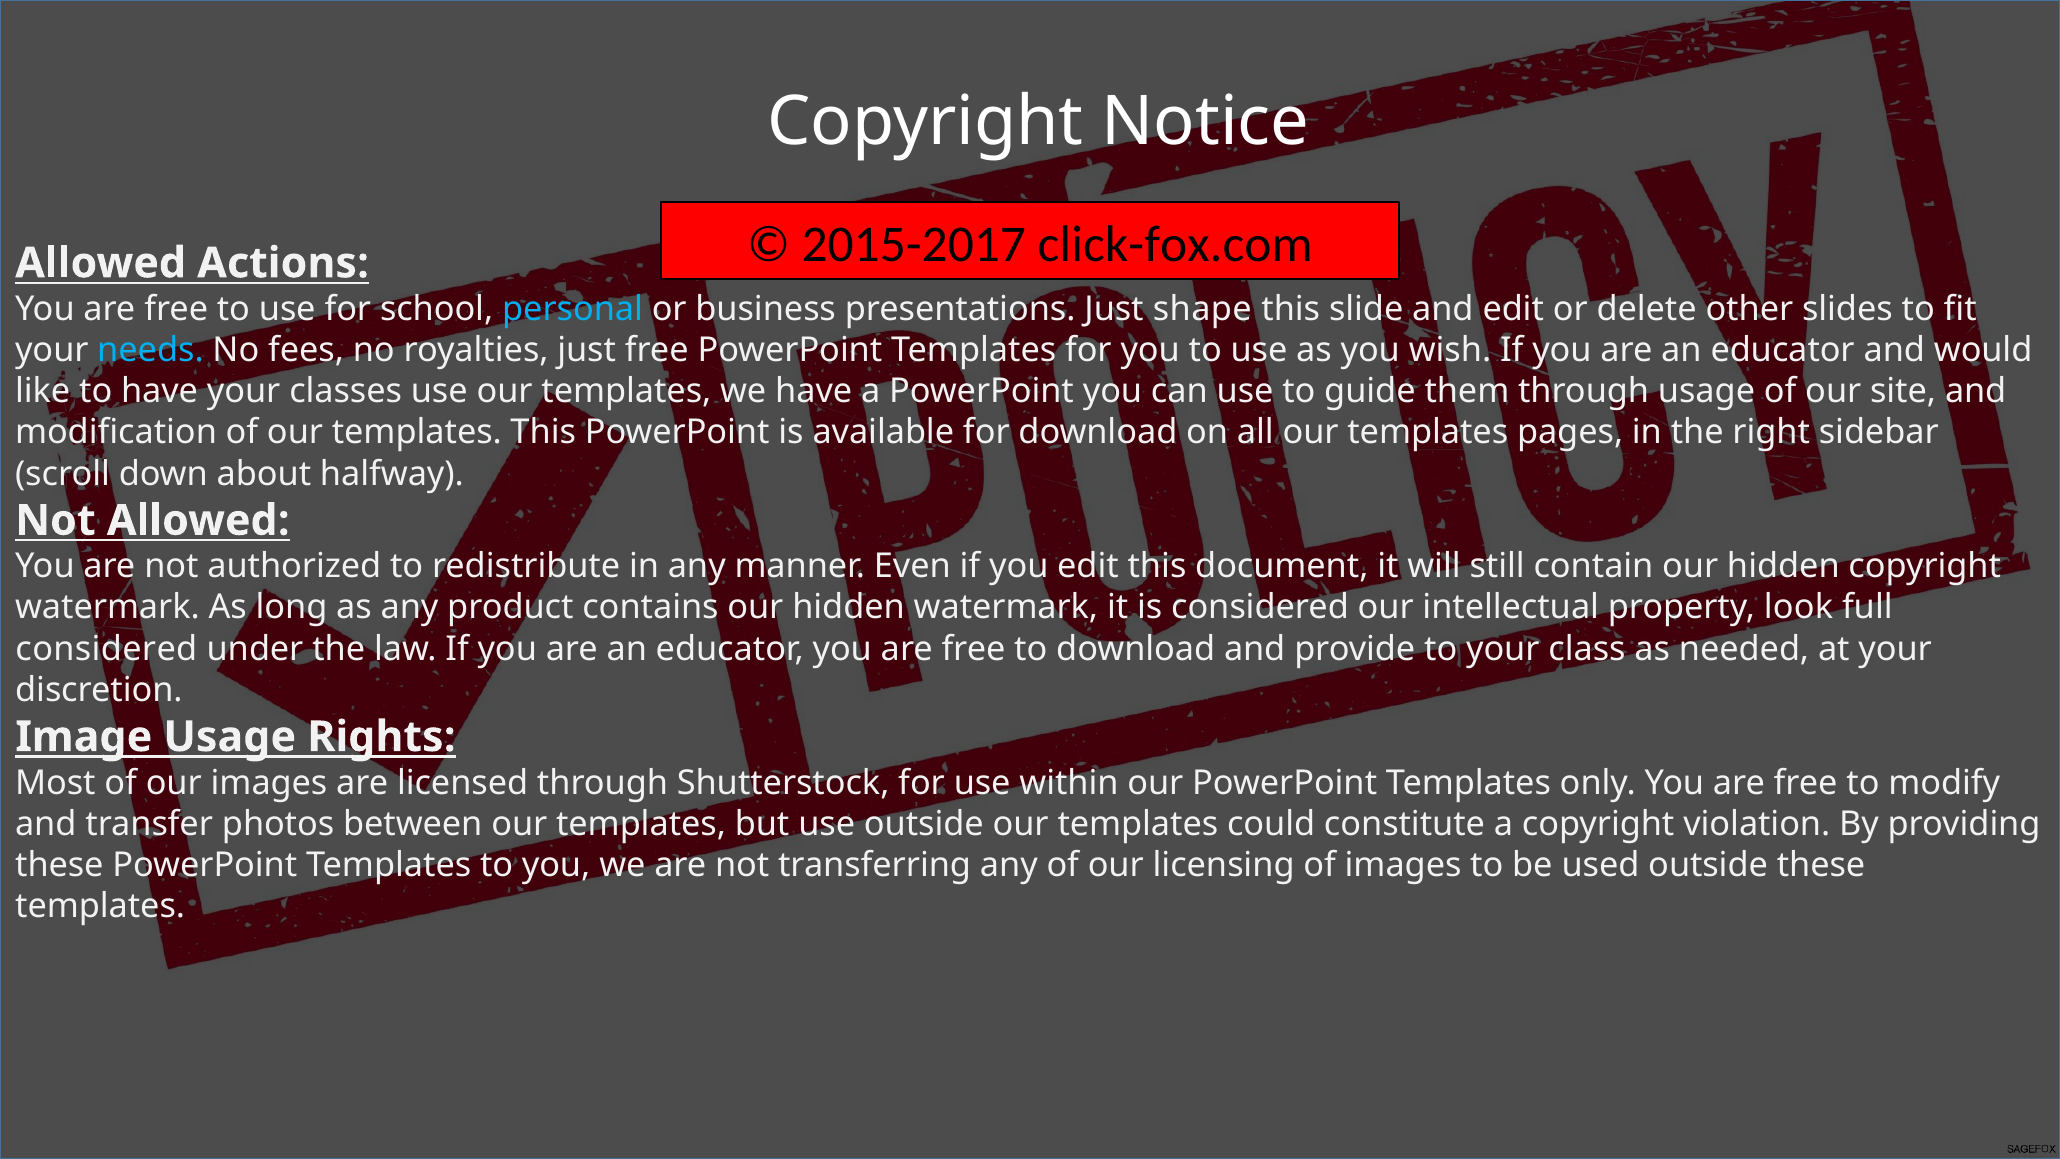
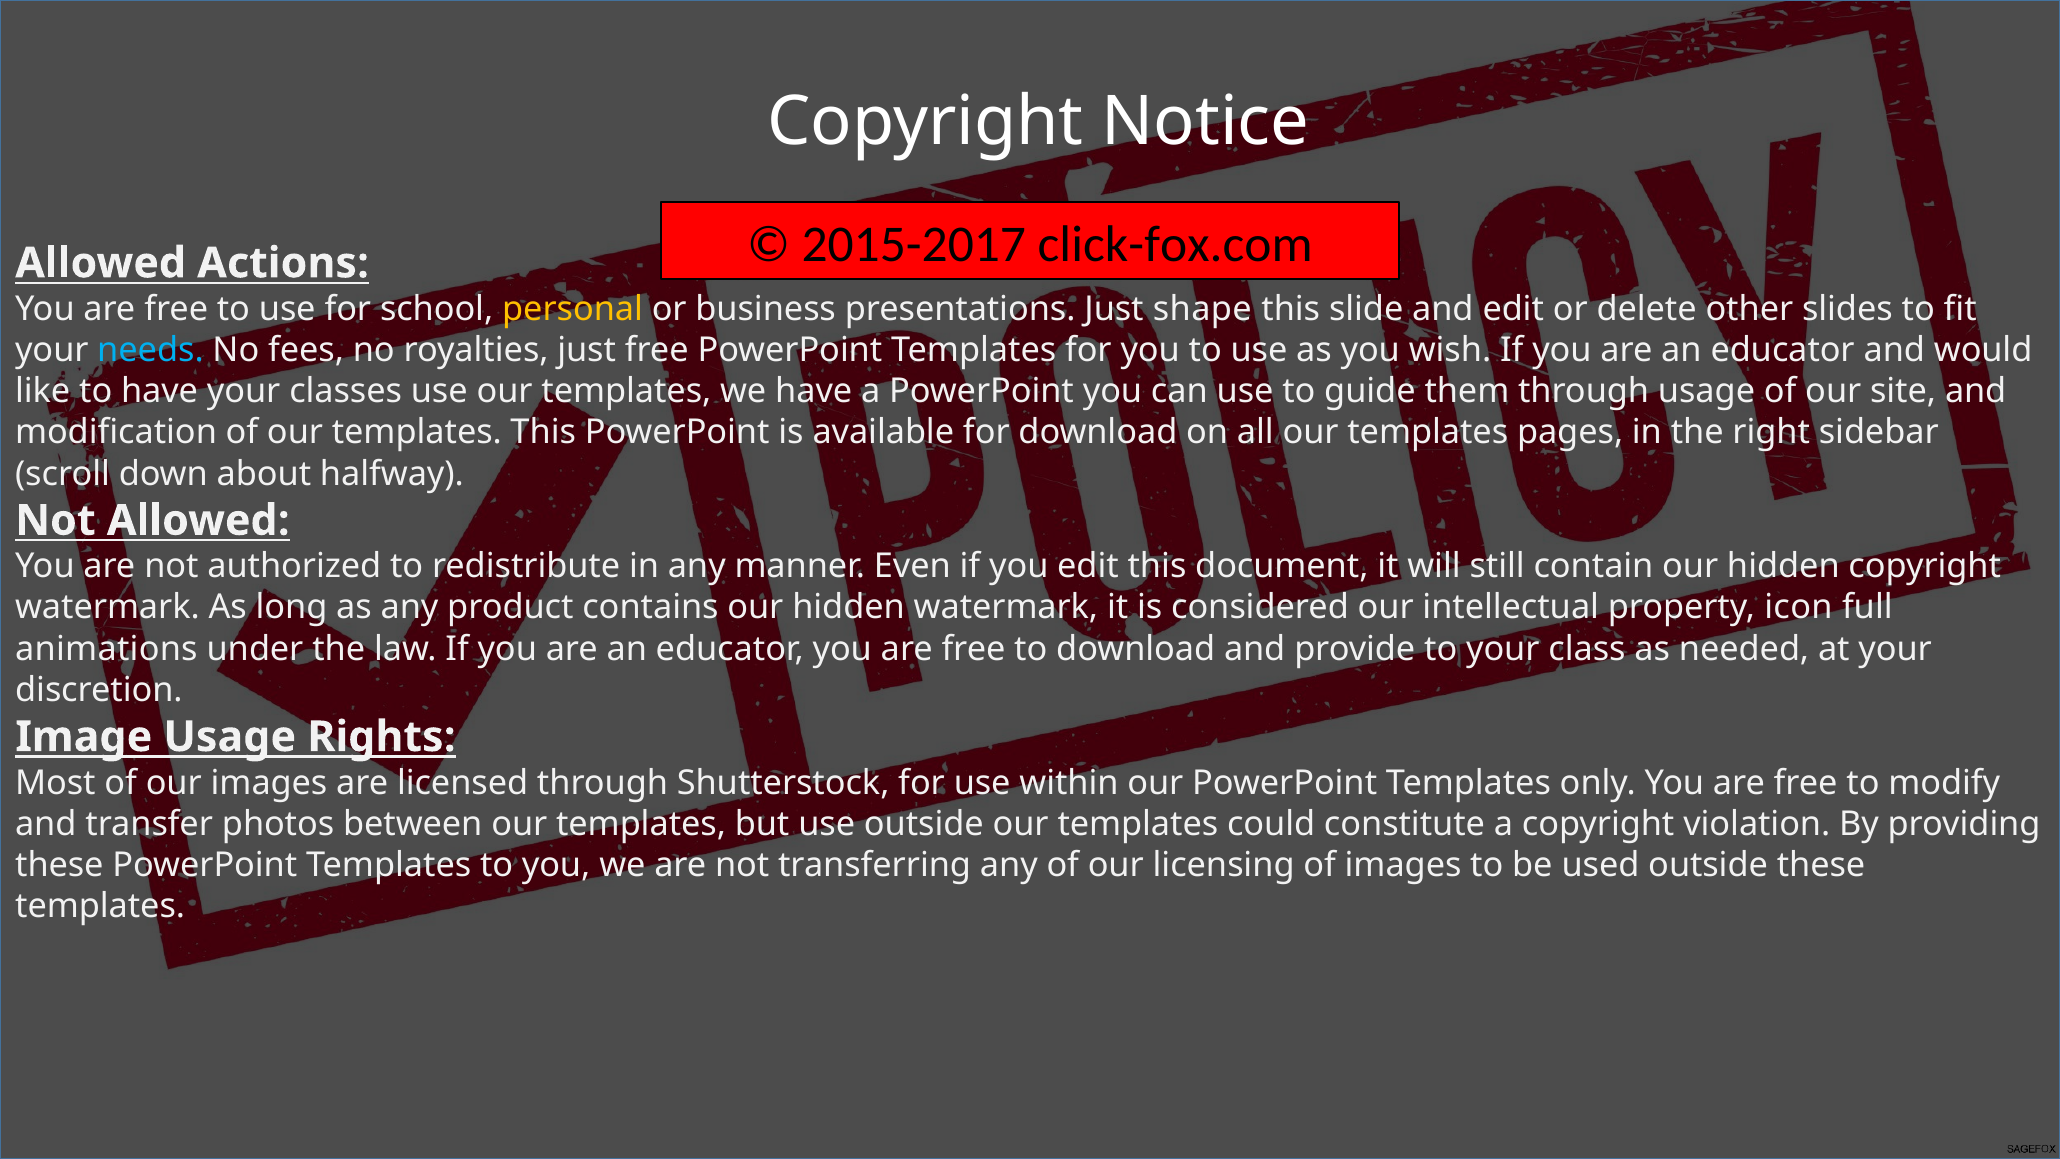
personal colour: light blue -> yellow (573, 309)
look: look -> icon (1798, 607)
considered: considered -> animations (106, 649)
